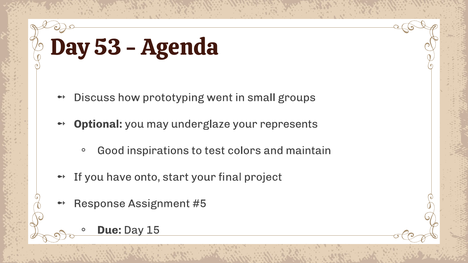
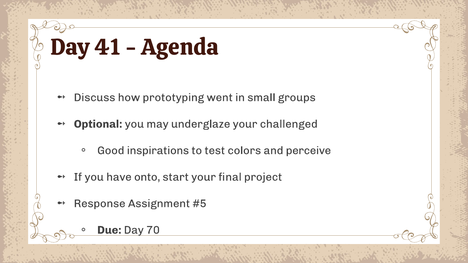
53: 53 -> 41 (108, 48)
represents: represents -> challenged (289, 124)
maintain: maintain -> perceive (308, 151)
15: 15 -> 70 (153, 230)
